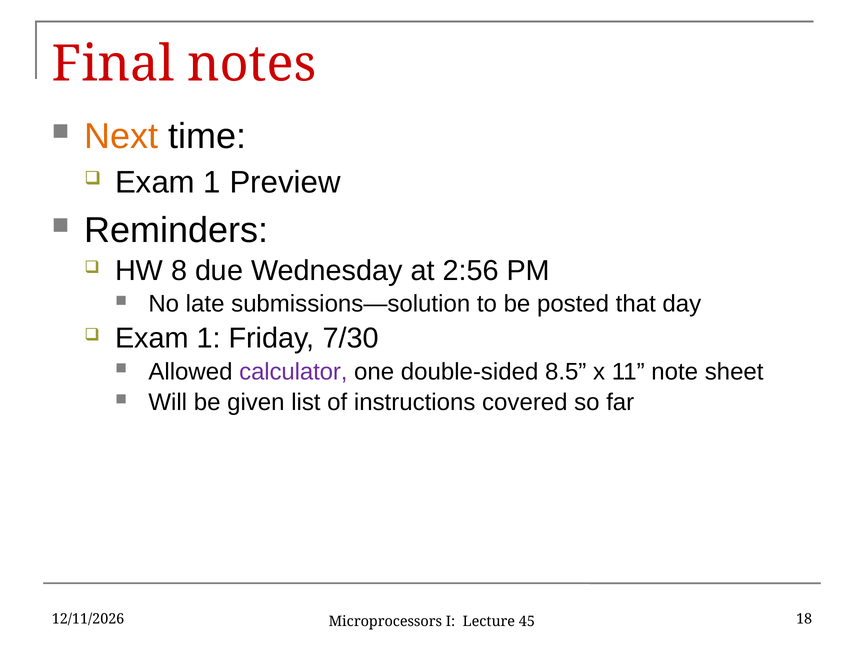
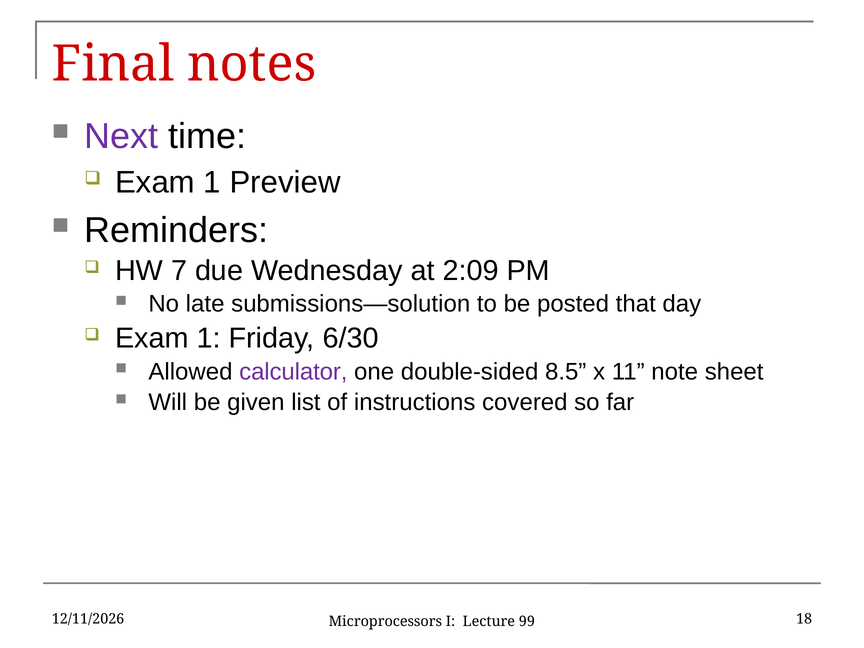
Next colour: orange -> purple (121, 136)
8: 8 -> 7 (179, 271)
2:56: 2:56 -> 2:09 (471, 271)
7/30: 7/30 -> 6/30 (351, 338)
45: 45 -> 99 (527, 622)
